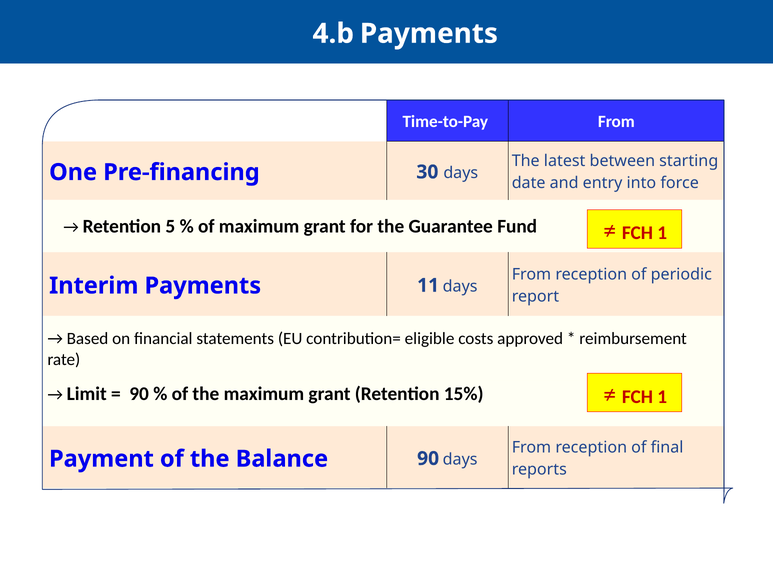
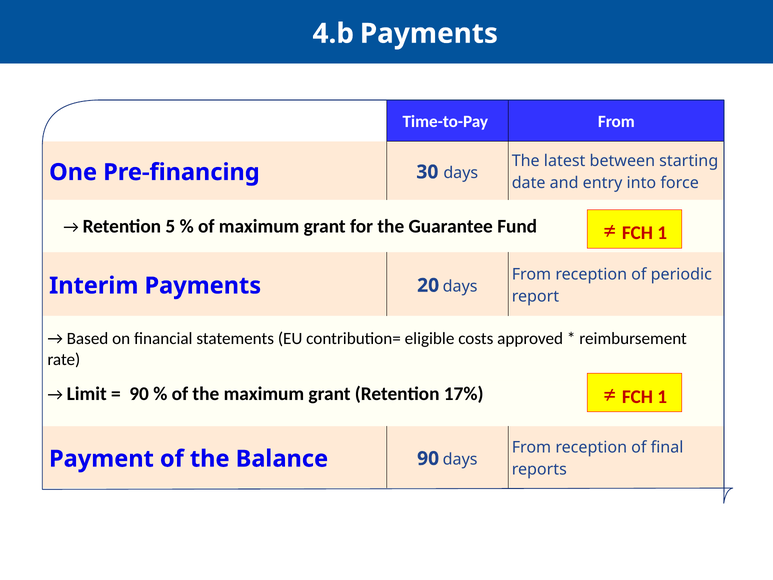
11: 11 -> 20 (428, 285)
15%: 15% -> 17% (464, 393)
